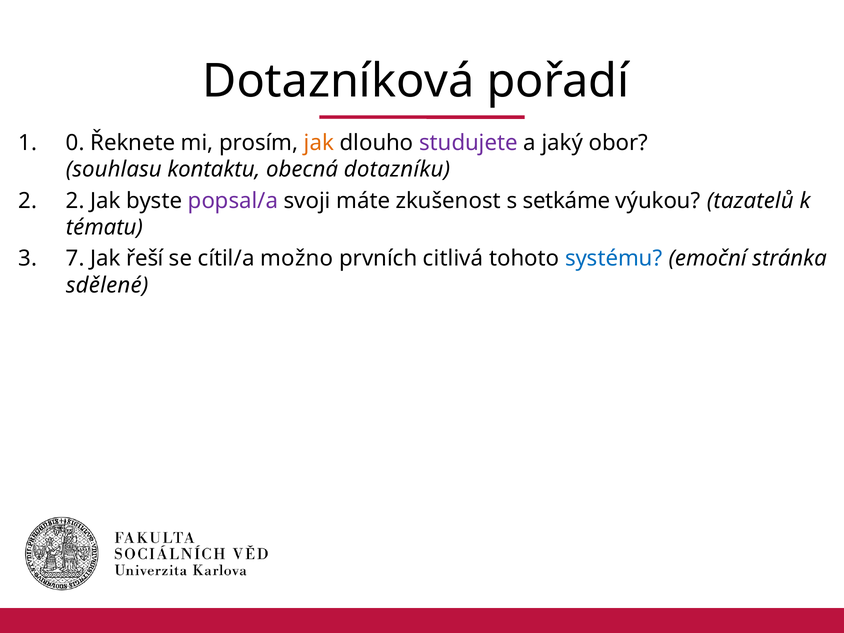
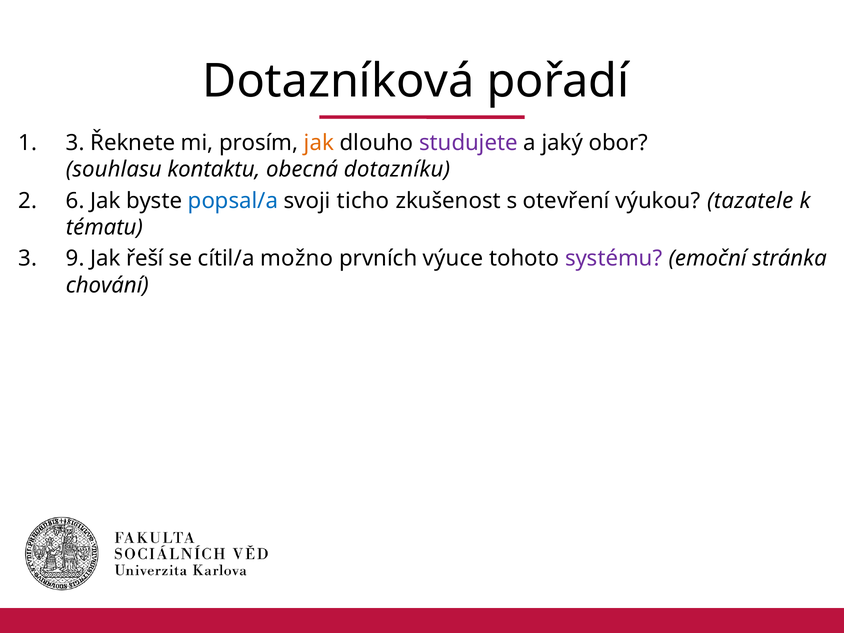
0: 0 -> 3 (75, 143)
2: 2 -> 6 (75, 201)
popsal/a colour: purple -> blue (233, 201)
máte: máte -> ticho (363, 201)
setkáme: setkáme -> otevření (566, 201)
tazatelů: tazatelů -> tazatele (750, 201)
7: 7 -> 9 (75, 259)
citlivá: citlivá -> výuce (453, 259)
systému colour: blue -> purple (614, 259)
sdělené: sdělené -> chování (107, 285)
